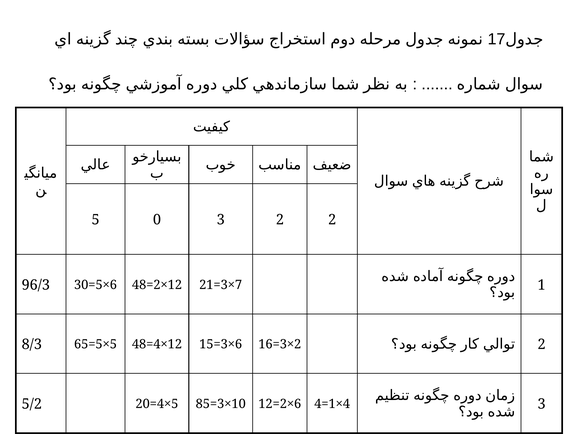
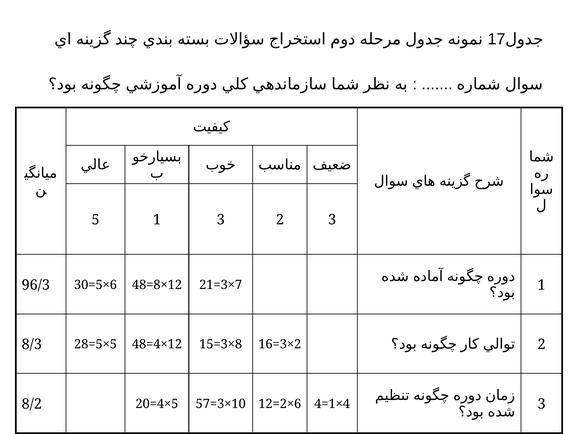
5 0: 0 -> 1 (157, 220)
2 2: 2 -> 3 (332, 220)
48=2×12: 48=2×12 -> 48=8×12 (157, 284)
65=5×5: 65=5×5 -> 28=5×5 (96, 344)
15=3×6: 15=3×6 -> 15=3×8 (221, 344)
5/2: 5/2 -> 8/2 (32, 404)
85=3×10: 85=3×10 -> 57=3×10 (221, 404)
